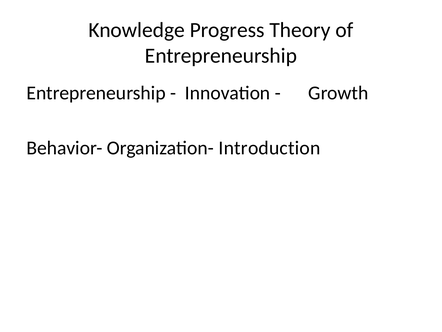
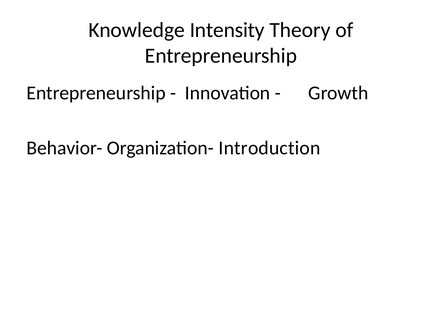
Progress: Progress -> Intensity (227, 30)
